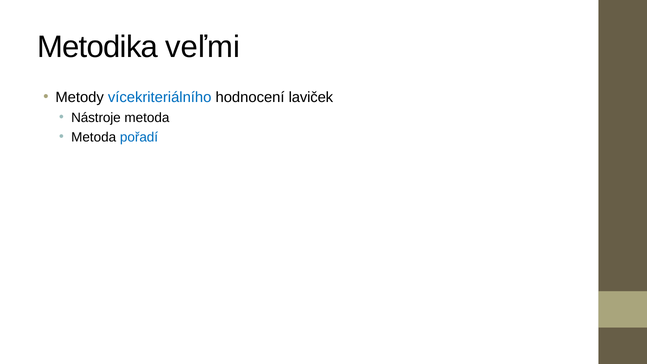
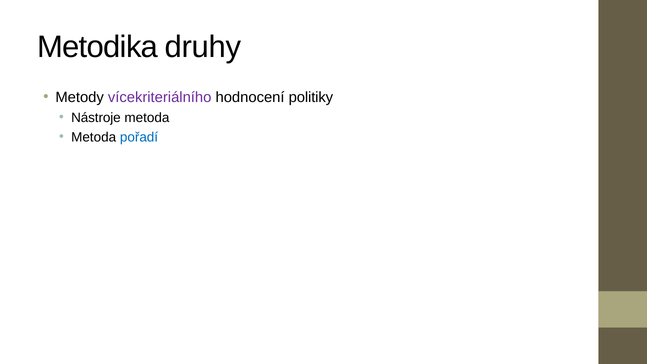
veľmi: veľmi -> druhy (203, 47)
vícekriteriálního colour: blue -> purple (160, 97)
laviček: laviček -> politiky (311, 97)
